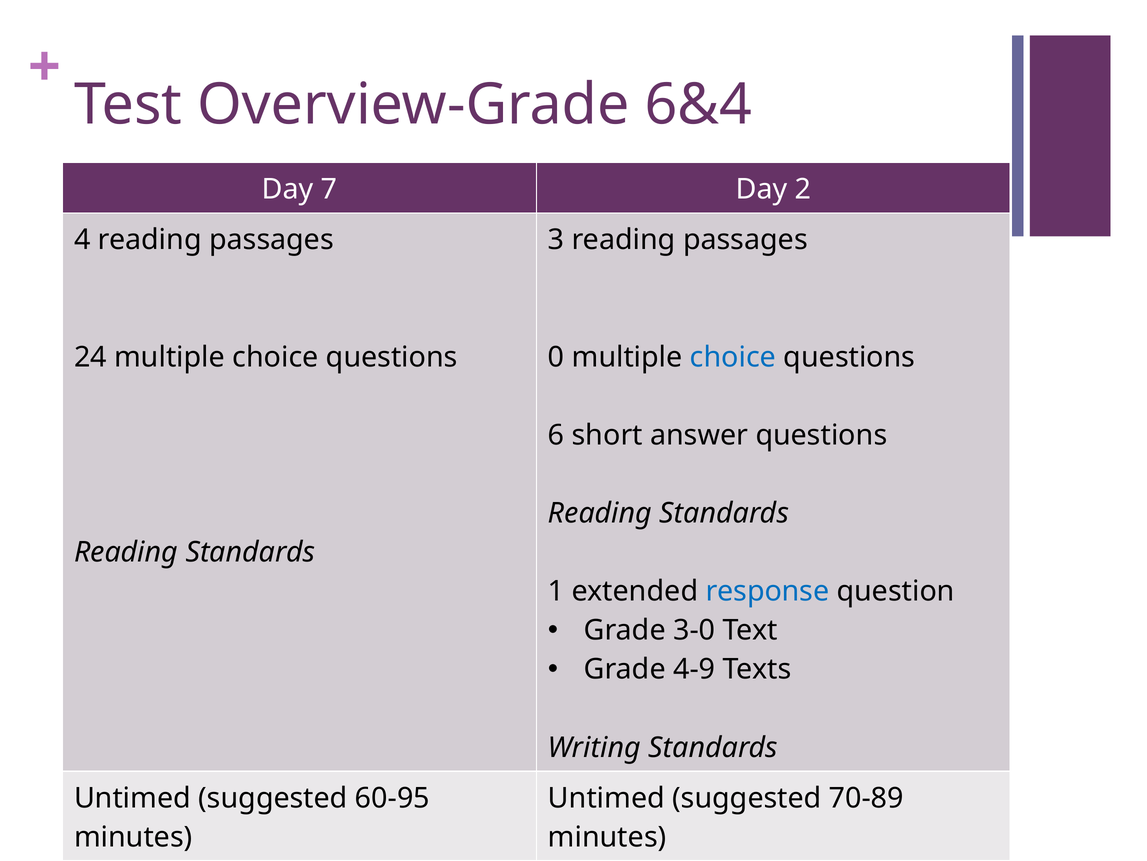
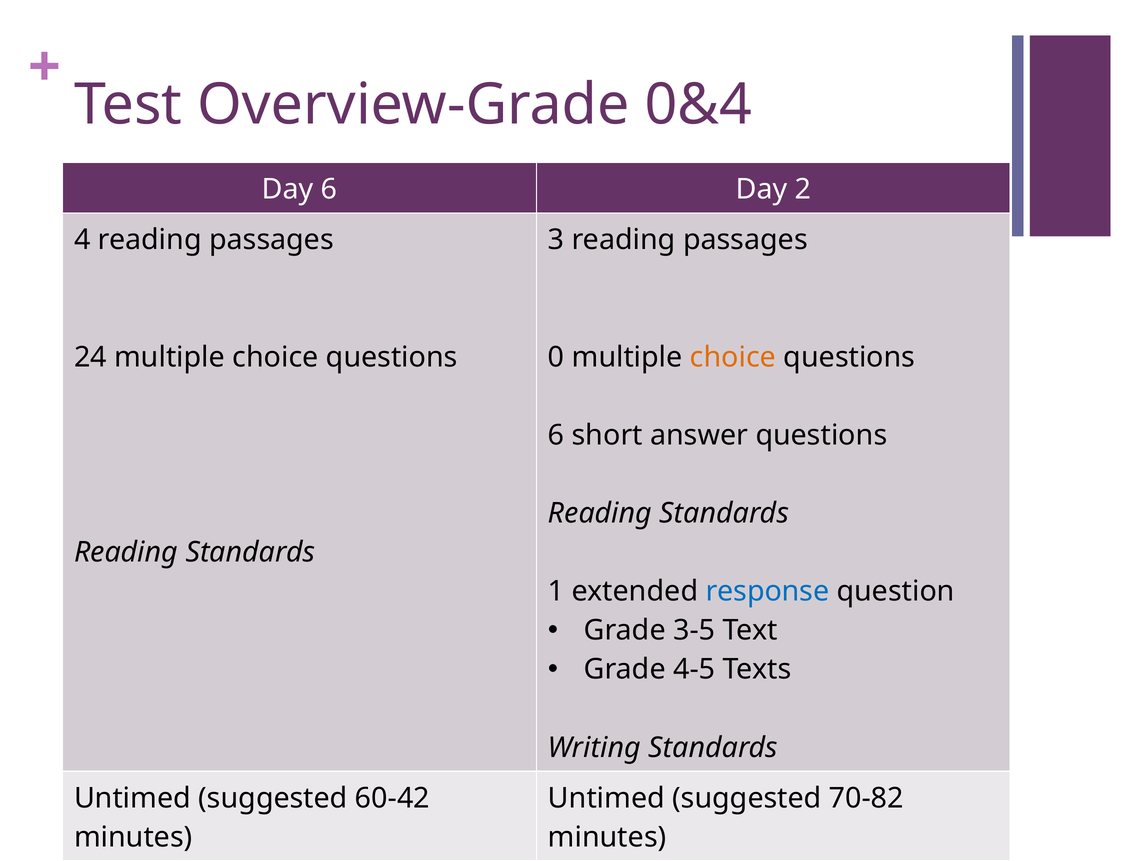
6&4: 6&4 -> 0&4 (698, 105)
Day 7: 7 -> 6 (329, 189)
choice colour: blue -> orange (733, 357)
3-0: 3-0 -> 3-5 (694, 630)
4-9: 4-9 -> 4-5 (694, 669)
60-95: 60-95 -> 60-42 (392, 797)
70-89: 70-89 -> 70-82 (866, 797)
